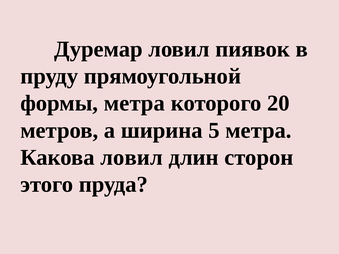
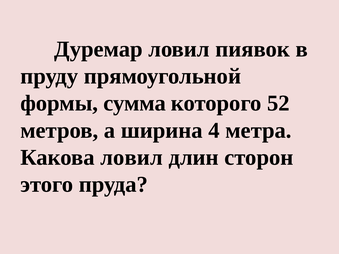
формы метра: метра -> сумма (135, 103)
20: 20 -> 52 (278, 103)
5: 5 -> 4 (214, 130)
